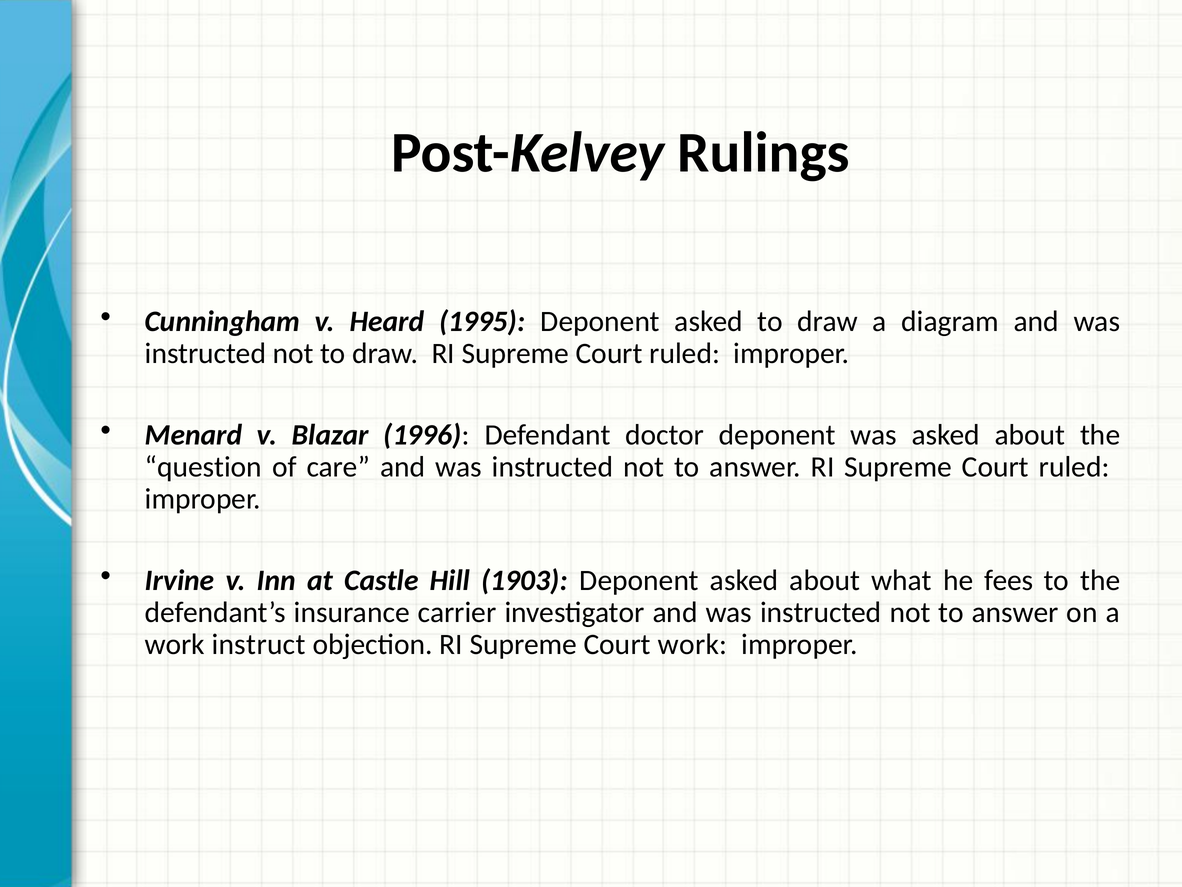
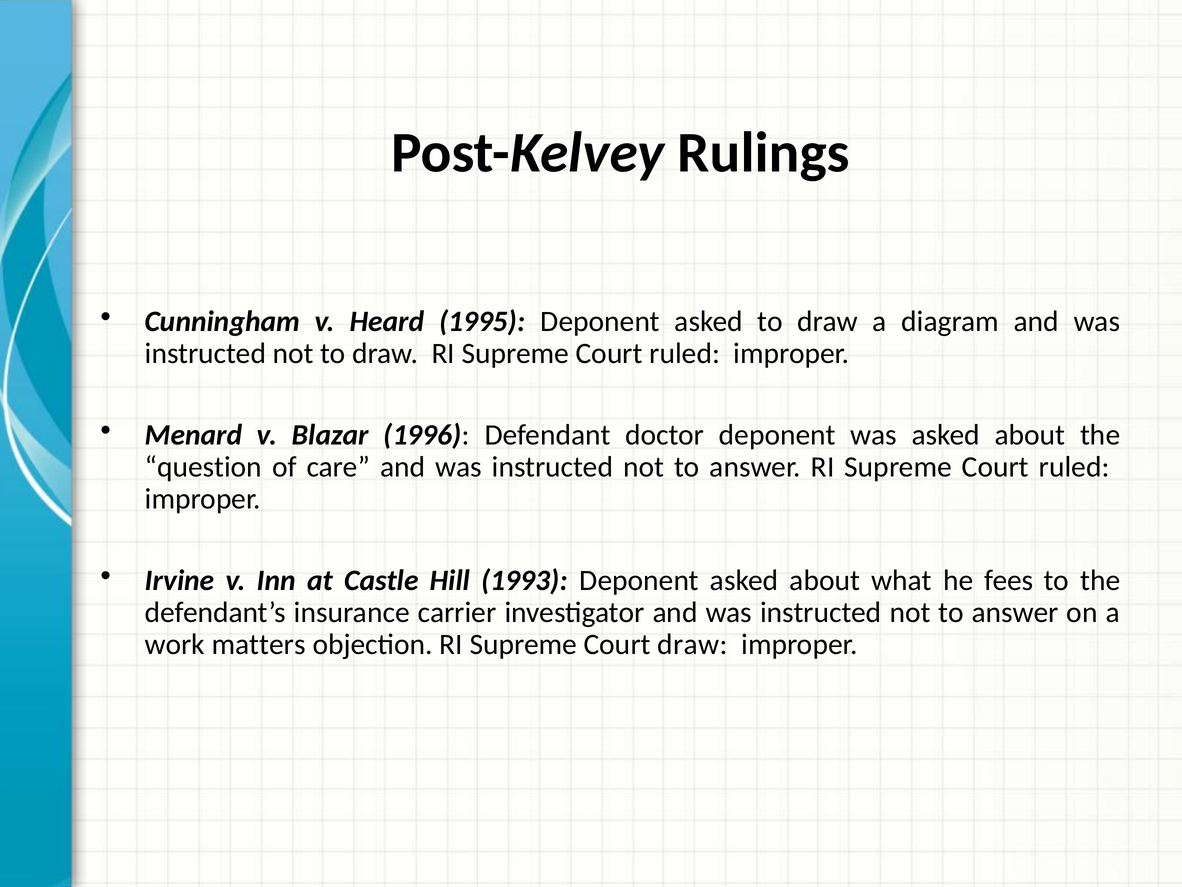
1903: 1903 -> 1993 (524, 580)
instruct: instruct -> matters (259, 644)
Court work: work -> draw (692, 644)
